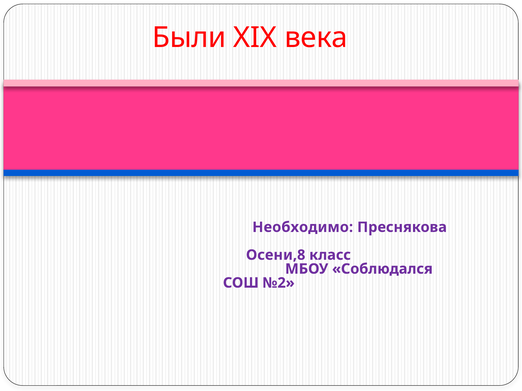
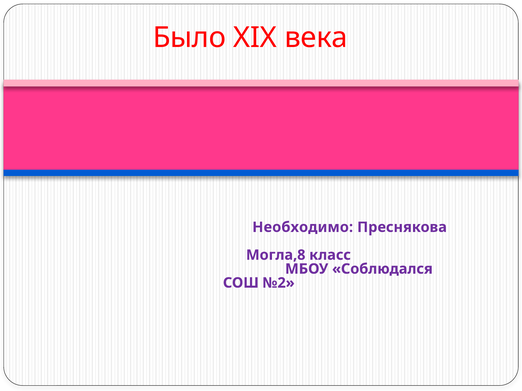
Были: Были -> Было (189, 38)
Осени,8: Осени,8 -> Могла,8 (276, 255)
